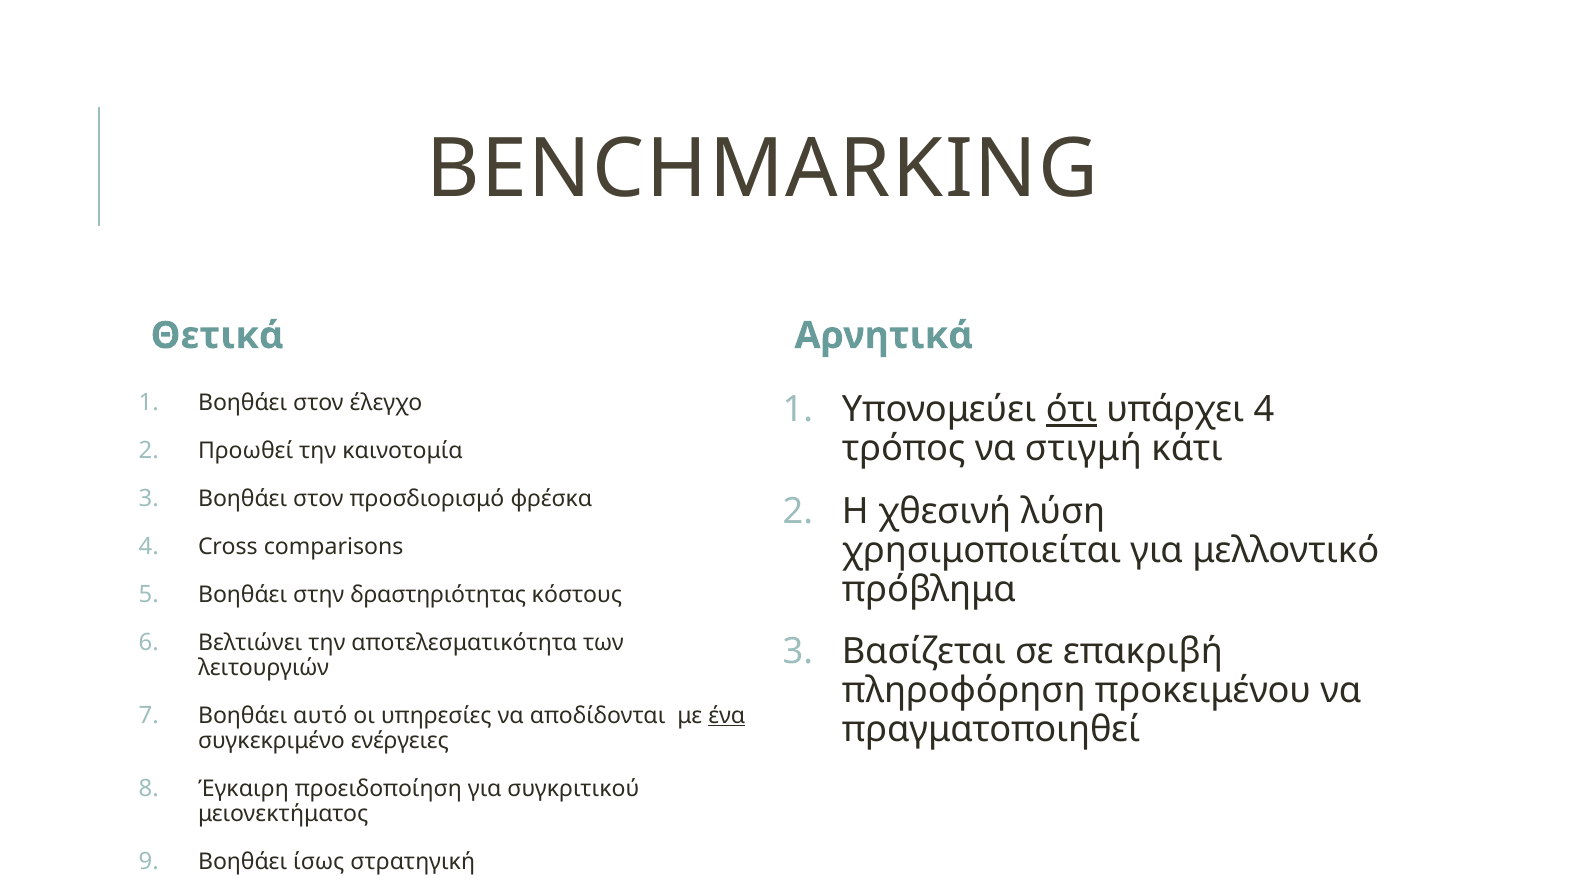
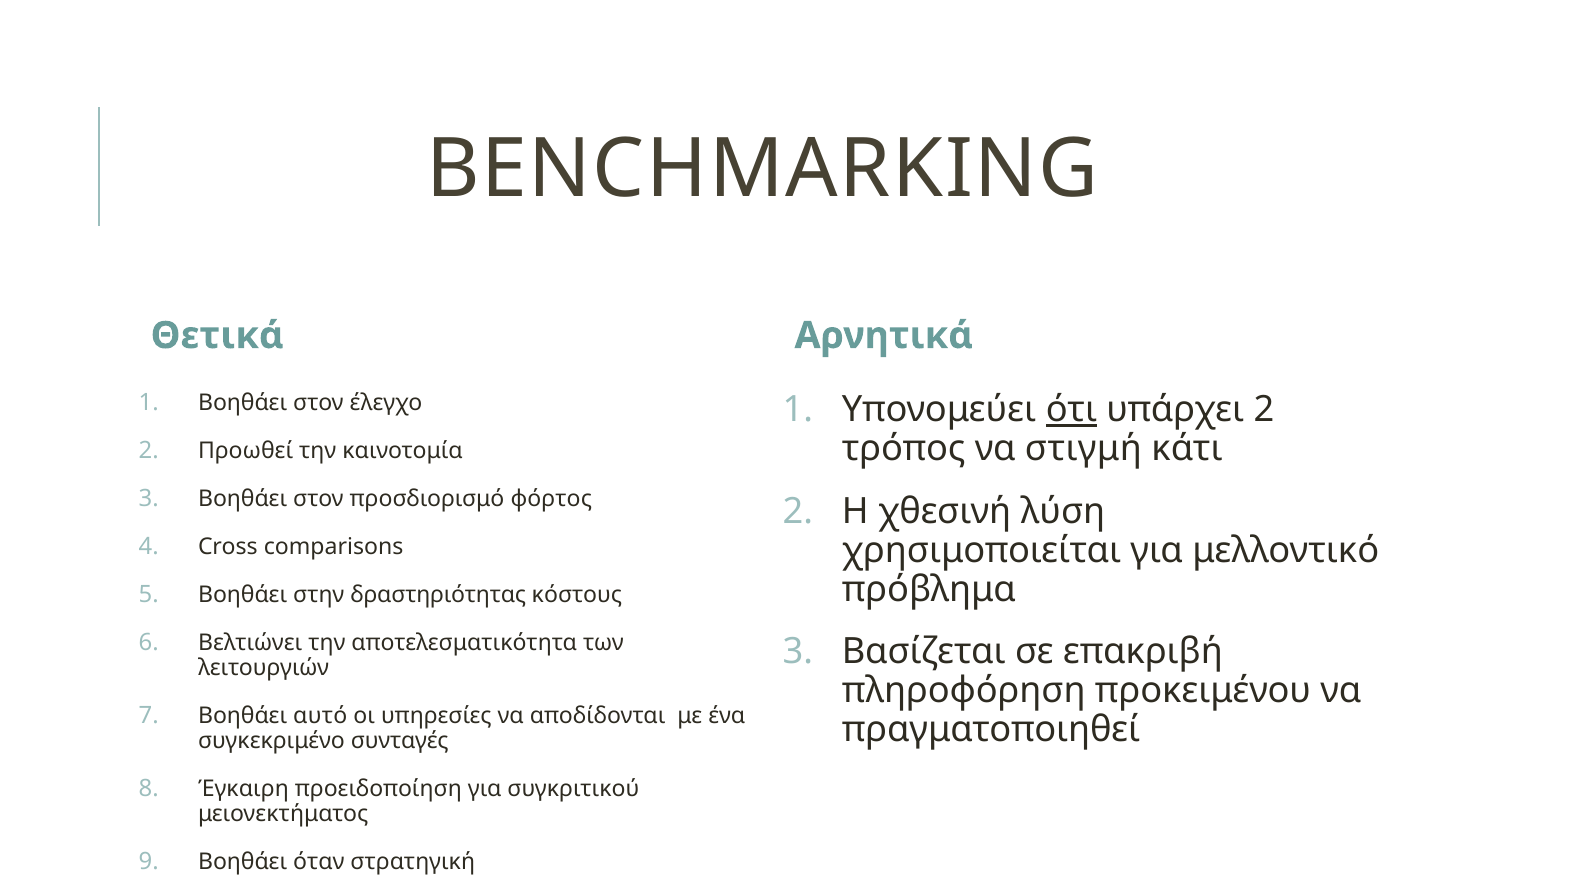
υπάρχει 4: 4 -> 2 (1264, 410)
φρέσκα: φρέσκα -> φόρτος (551, 499)
ένα underline: present -> none (727, 716)
ενέργειες: ενέργειες -> συνταγές (400, 741)
ίσως: ίσως -> όταν (319, 862)
